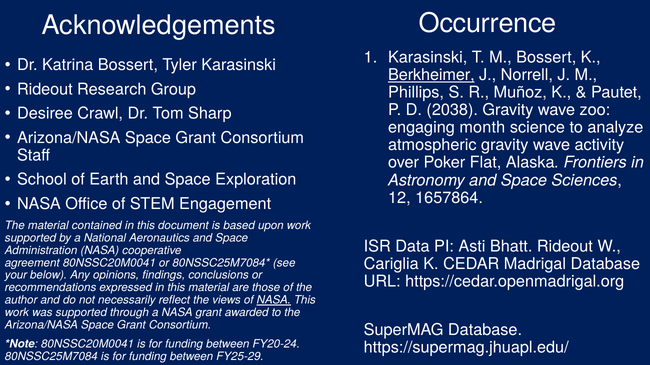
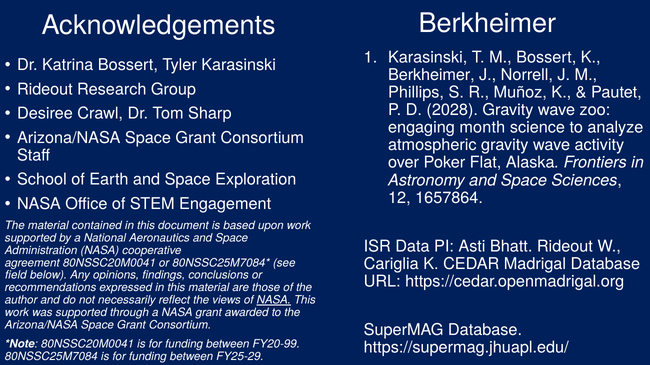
Occurrence: Occurrence -> Berkheimer (488, 24)
Berkheimer underline: present -> none (431, 75)
2038: 2038 -> 2028 (452, 110)
your: your -> field (16, 276)
FY20-24: FY20-24 -> FY20-99 (276, 345)
